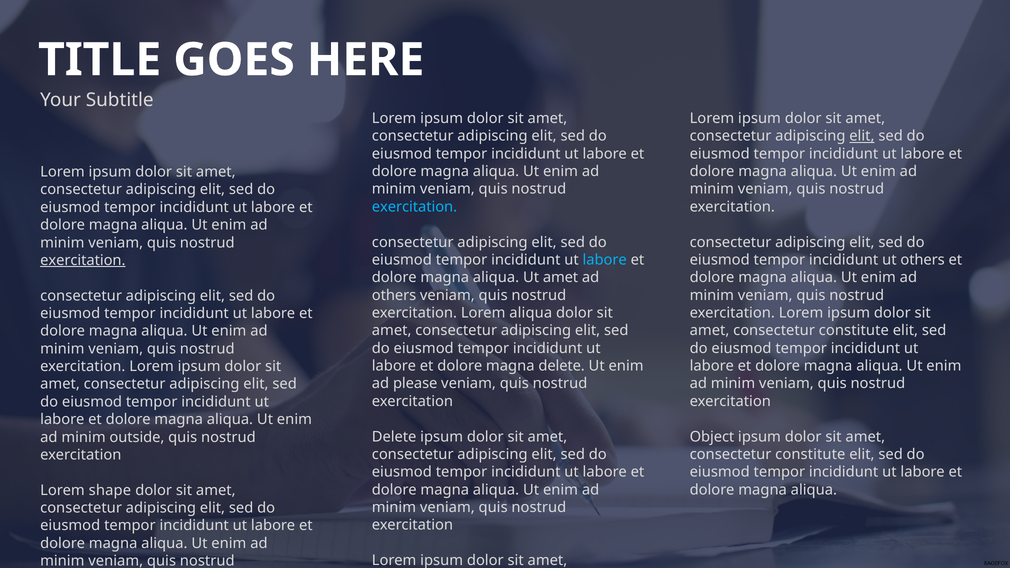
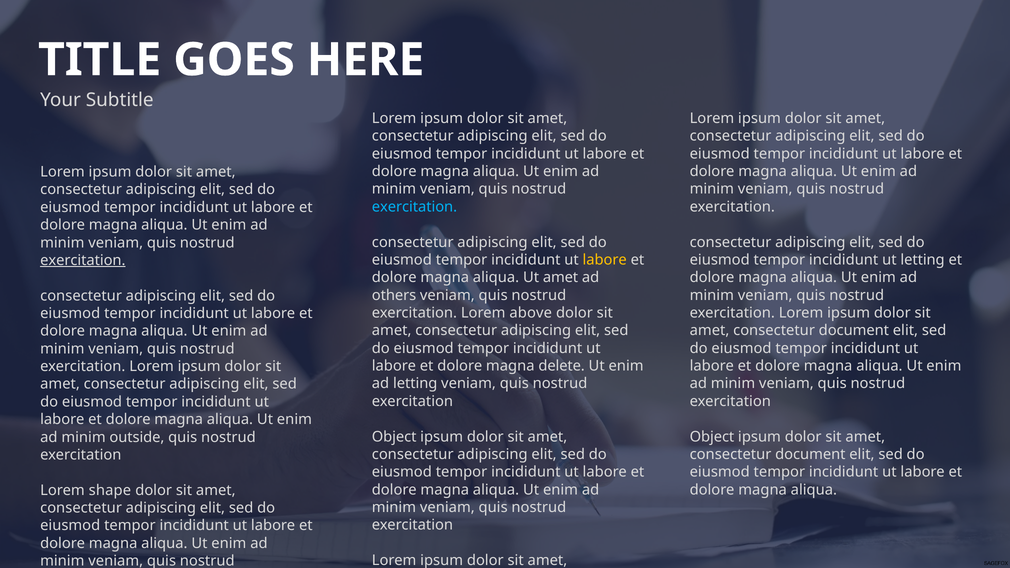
elit underline: present -> none (862, 136)
labore colour: light blue -> yellow (605, 260)
ut others: others -> letting (923, 260)
Lorem aliqua: aliqua -> above (531, 313)
constitute: constitute -> document (854, 331)
ad please: please -> letting (415, 384)
Delete: Delete -> Object (394, 437)
constitute: constitute -> document (810, 454)
